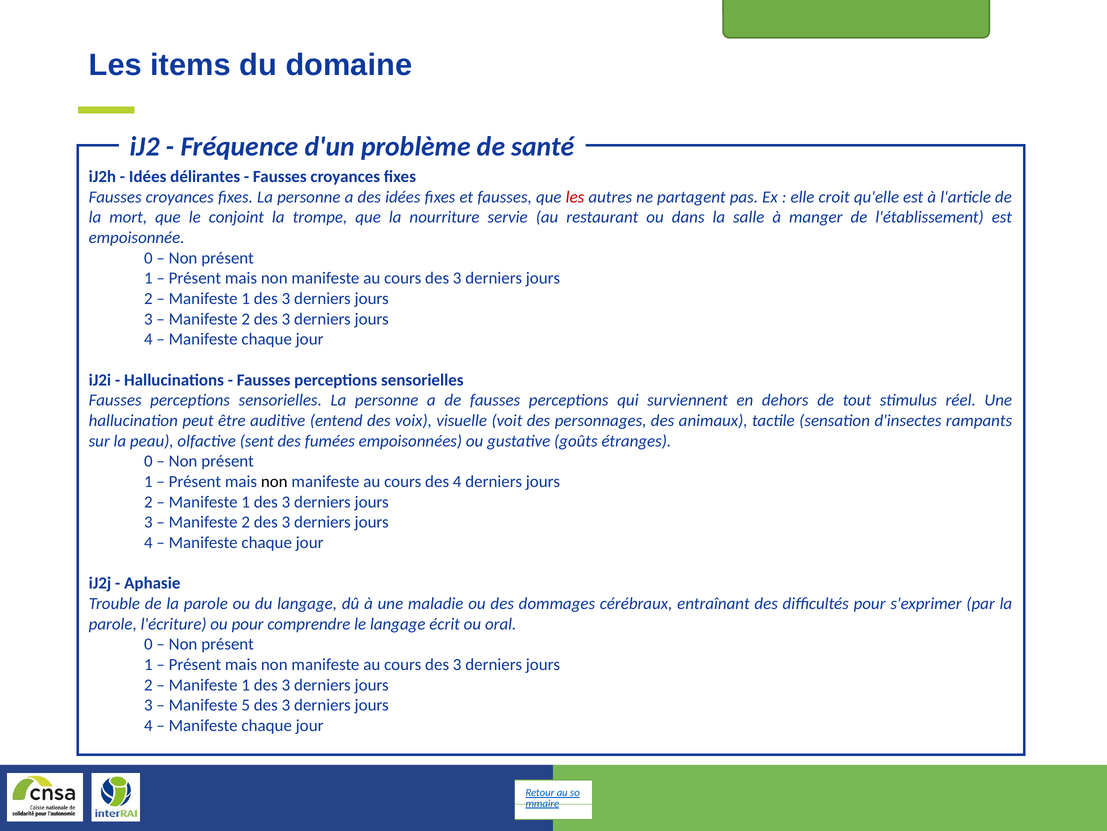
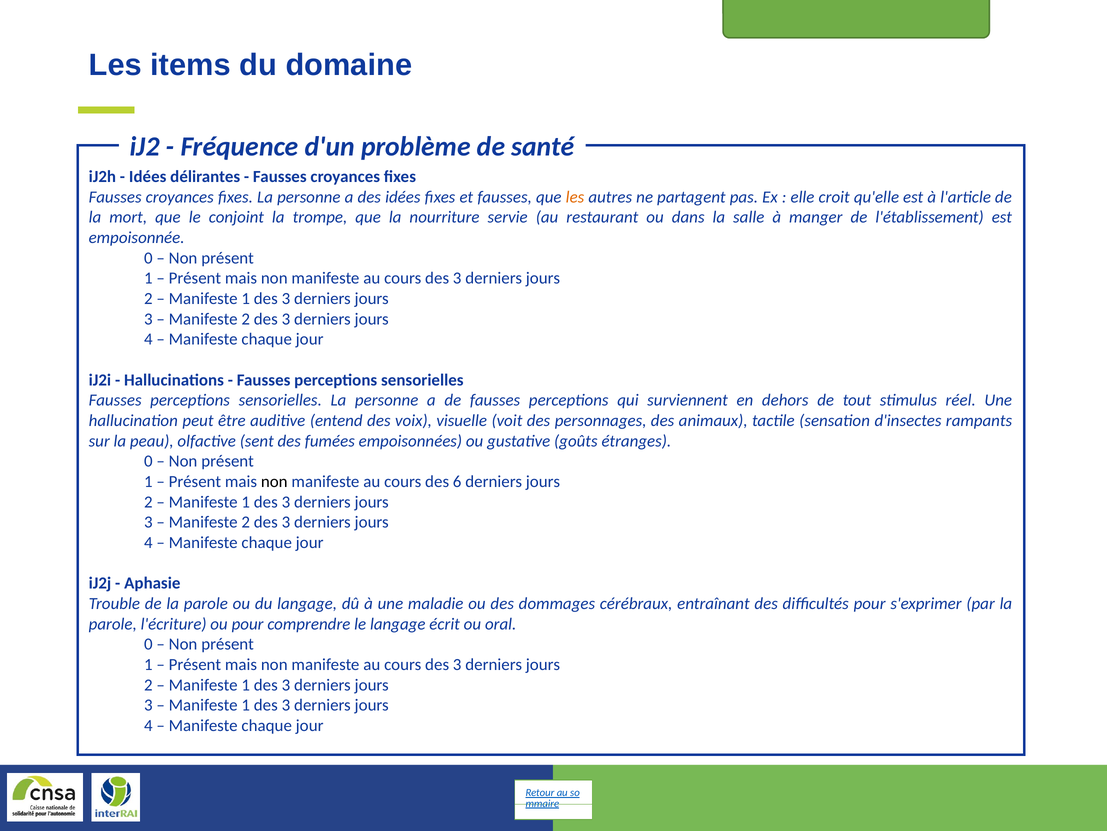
les colour: red -> orange (575, 197)
des 4: 4 -> 6 (457, 481)
5: 5 -> 1 (246, 705)
